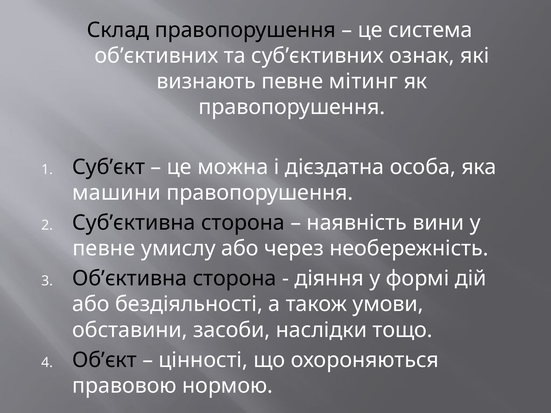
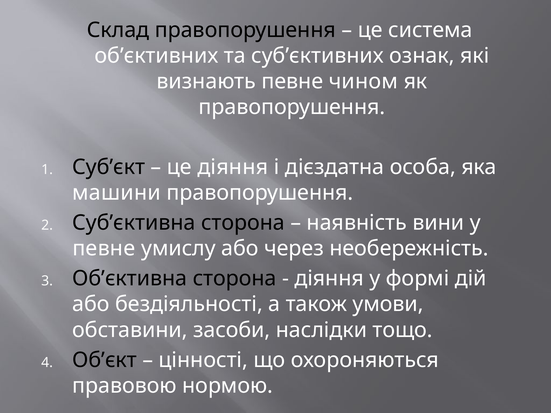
мітинг: мітинг -> чином (363, 81)
це можна: можна -> діяння (233, 167)
